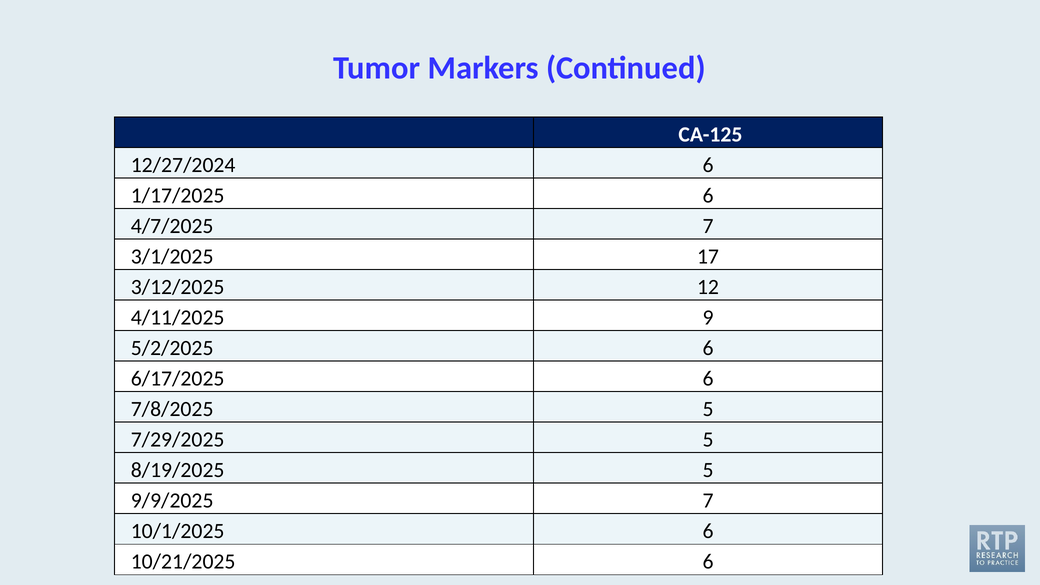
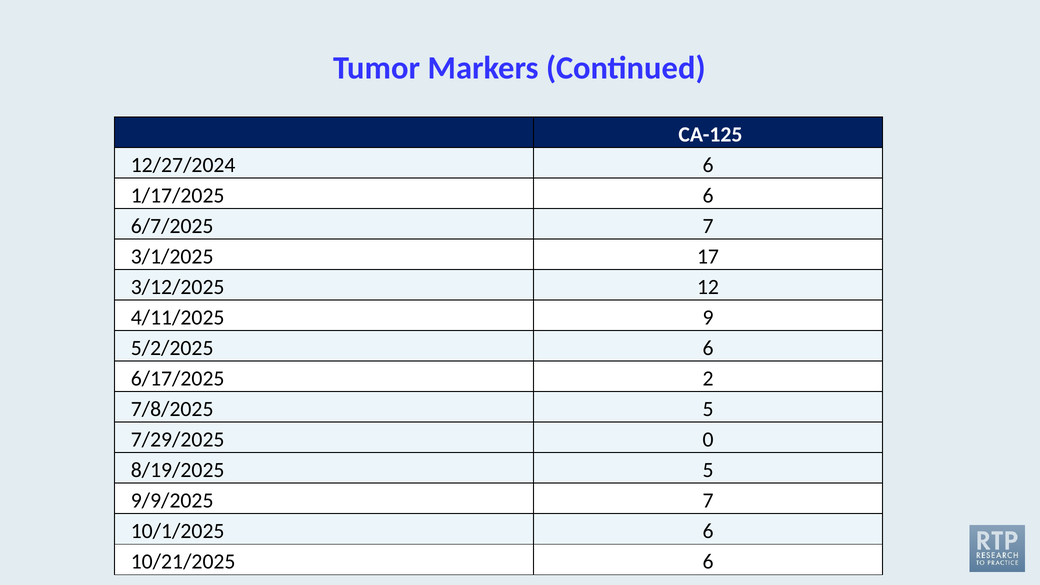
4/7/2025: 4/7/2025 -> 6/7/2025 (172, 226)
6/17/2025 6: 6 -> 2 (708, 379)
7/29/2025 5: 5 -> 0 (708, 440)
